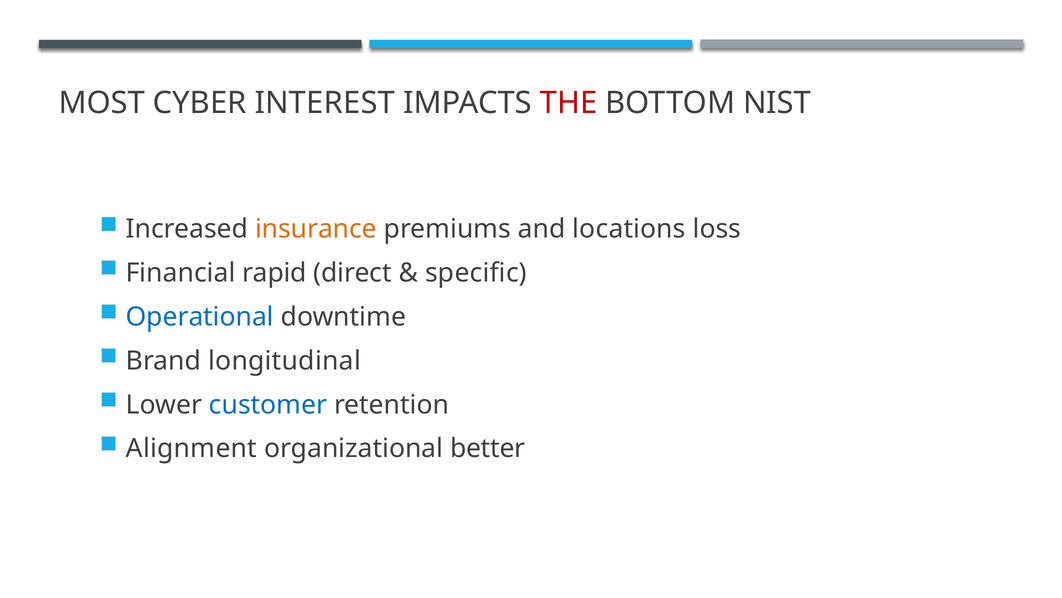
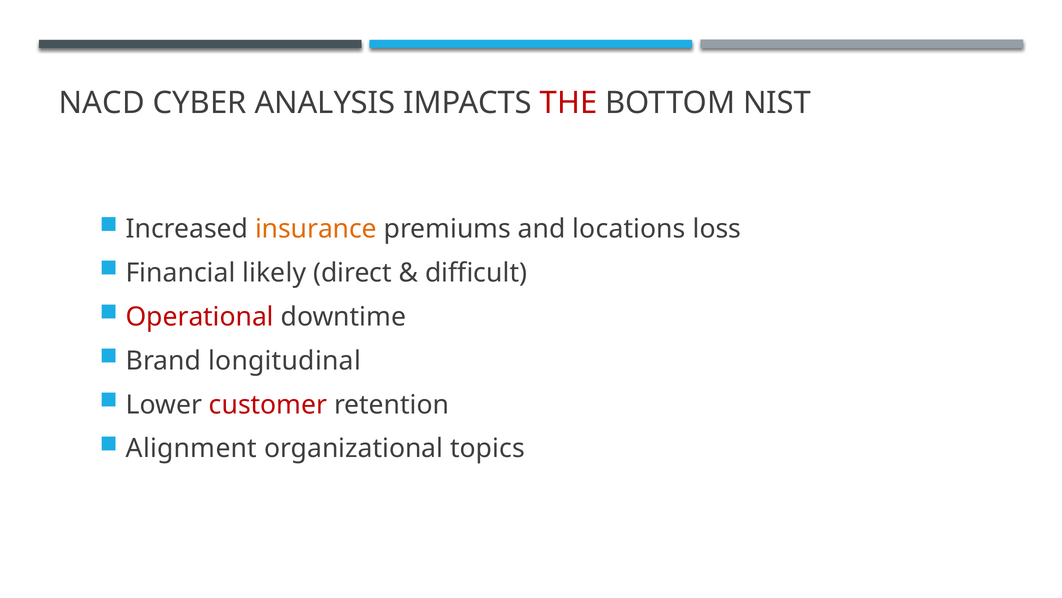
MOST: MOST -> NACD (102, 103)
INTEREST: INTEREST -> ANALYSIS (325, 103)
rapid: rapid -> likely (274, 273)
specific: specific -> difficult (476, 273)
Operational colour: blue -> red (200, 317)
customer colour: blue -> red (268, 404)
better: better -> topics (488, 448)
